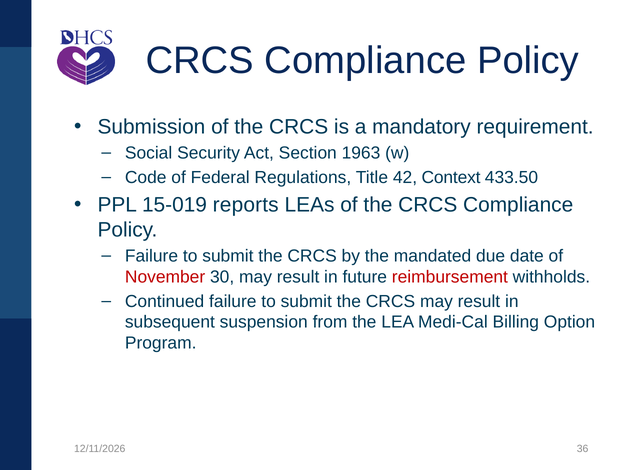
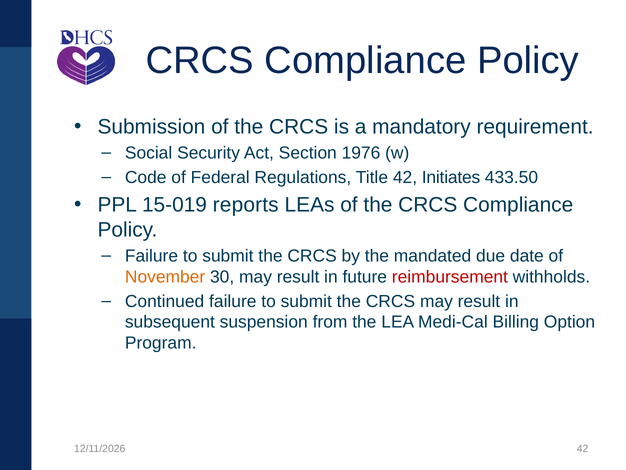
1963: 1963 -> 1976 (361, 153)
Context: Context -> Initiates (451, 177)
November colour: red -> orange (165, 277)
36: 36 -> 42 (583, 448)
